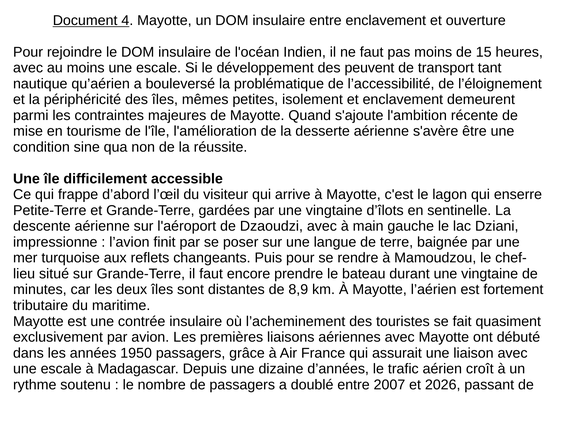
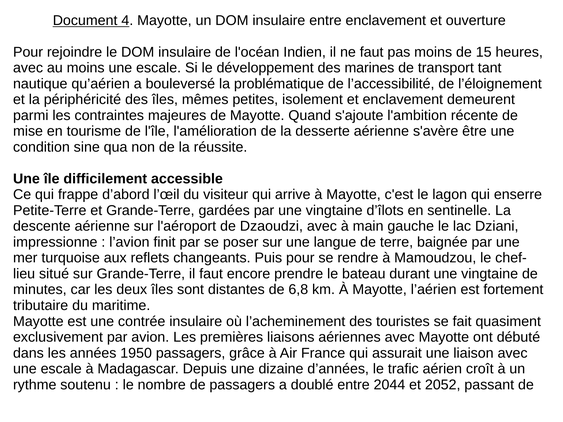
peuvent: peuvent -> marines (369, 68)
8,9: 8,9 -> 6,8 (298, 290)
2007: 2007 -> 2044 (389, 385)
2026: 2026 -> 2052 (443, 385)
